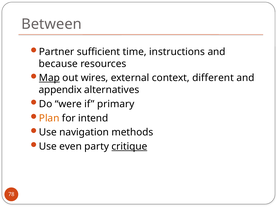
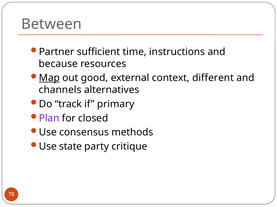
wires: wires -> good (94, 78)
appendix: appendix -> channels (60, 90)
were: were -> track (68, 104)
Plan colour: orange -> purple (49, 119)
intend: intend -> closed (93, 119)
navigation: navigation -> consensus (84, 133)
even: even -> state (71, 147)
critique underline: present -> none (129, 147)
